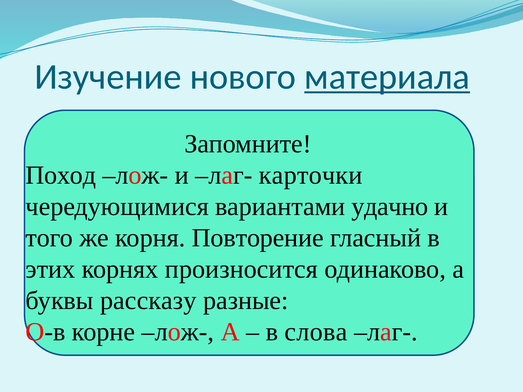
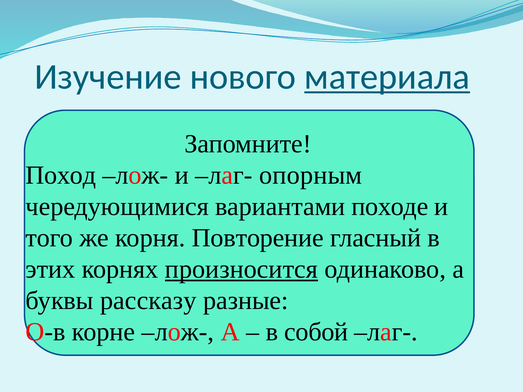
карточки: карточки -> опорным (311, 175)
удачно: удачно -> походе (390, 207)
произносится underline: none -> present (241, 269)
слова: слова -> собой (316, 332)
